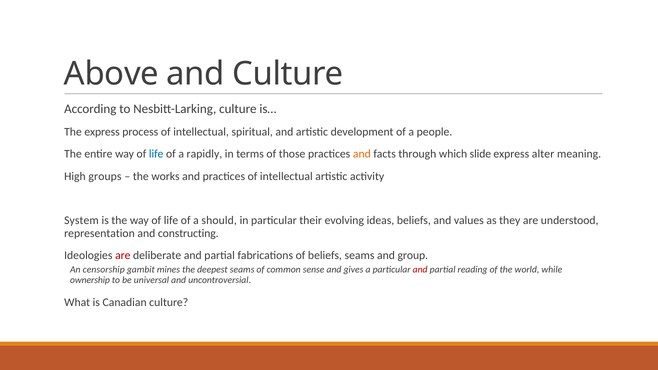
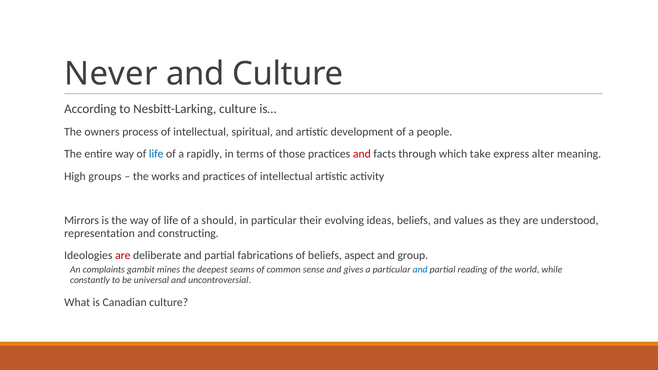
Above: Above -> Never (111, 74)
The express: express -> owners (102, 132)
and colour: orange -> red (362, 154)
slide: slide -> take (480, 154)
System: System -> Mirrors (82, 221)
beliefs seams: seams -> aspect (360, 255)
censorship: censorship -> complaints (104, 270)
and colour: red -> blue (420, 270)
ownership: ownership -> constantly (90, 280)
